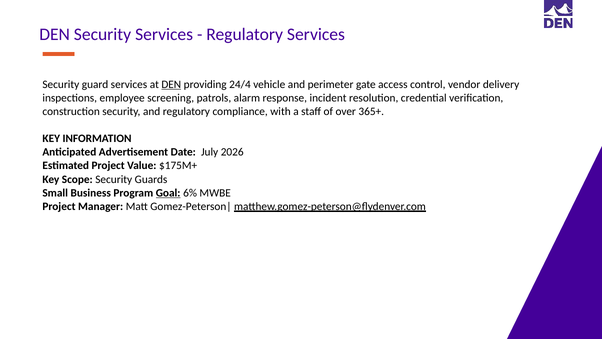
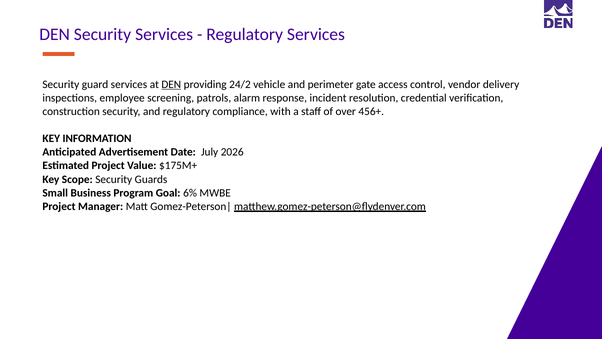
24/4: 24/4 -> 24/2 (240, 84)
365+: 365+ -> 456+ (371, 111)
Goal underline: present -> none (168, 193)
